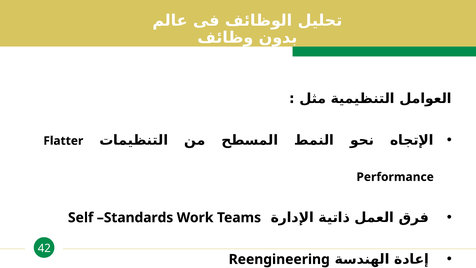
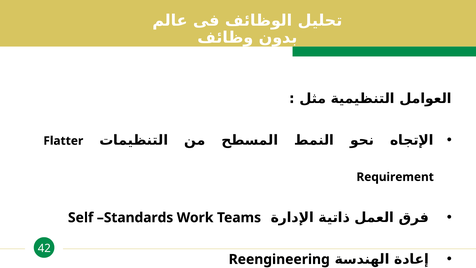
Performance: Performance -> Requirement (395, 177)
